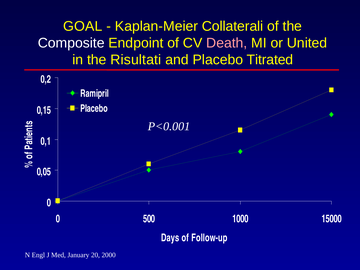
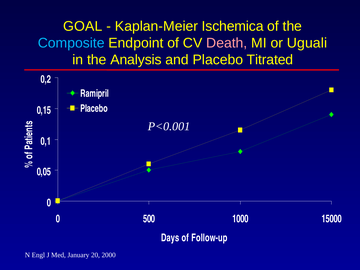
Collaterali: Collaterali -> Ischemica (233, 26)
Composite colour: white -> light blue (71, 43)
United: United -> Uguali (307, 43)
Risultati: Risultati -> Analysis (136, 60)
